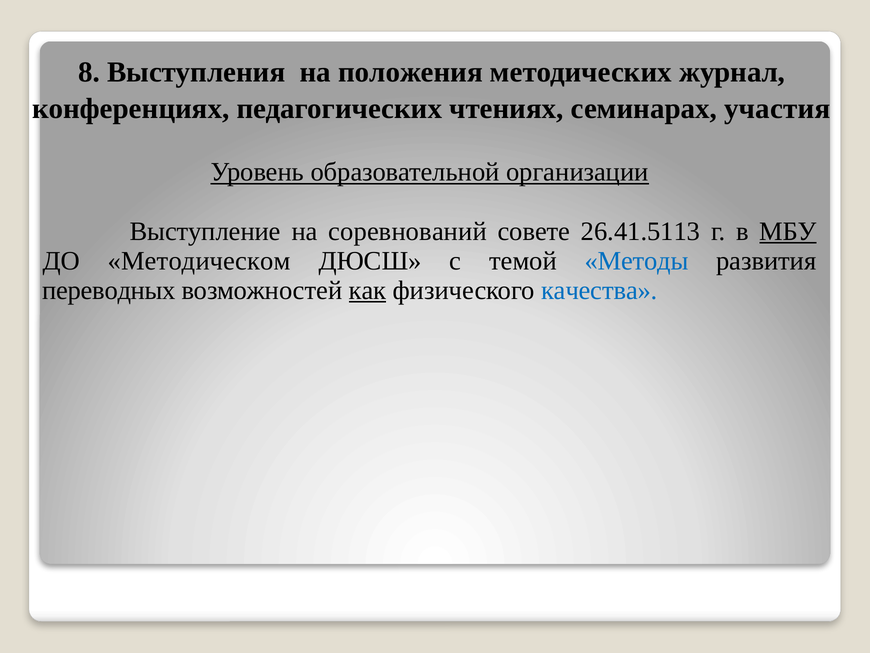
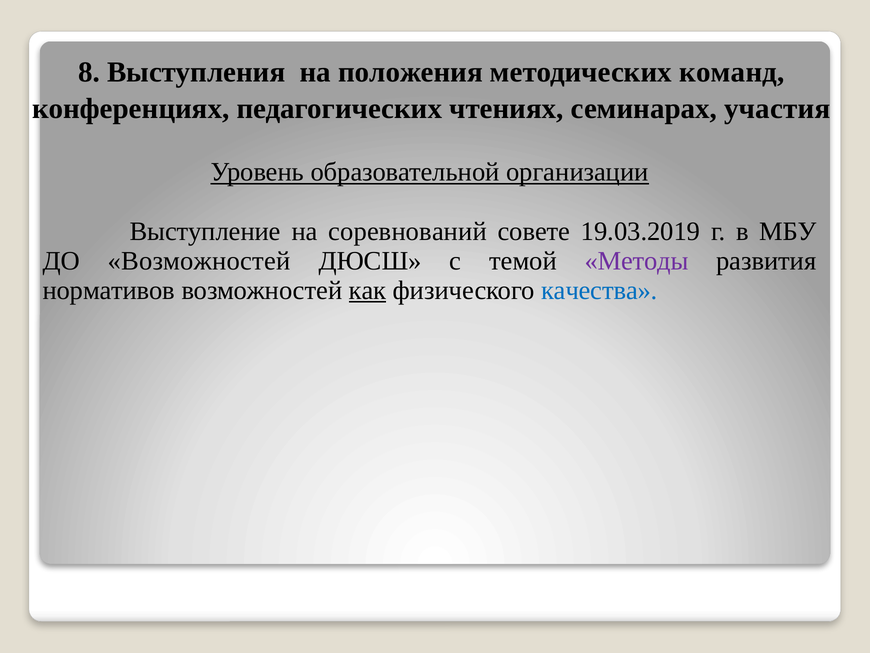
журнал: журнал -> команд (732, 72)
26.41.5113: 26.41.5113 -> 19.03.2019 (641, 231)
МБУ underline: present -> none (788, 231)
ДО Методическом: Методическом -> Возможностей (199, 261)
Методы colour: blue -> purple (637, 261)
переводных: переводных -> нормативов (109, 290)
